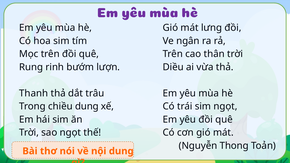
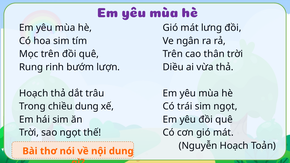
Thanh: Thanh -> Hoạch (34, 93)
Nguyễn Thong: Thong -> Hoạch (234, 146)
